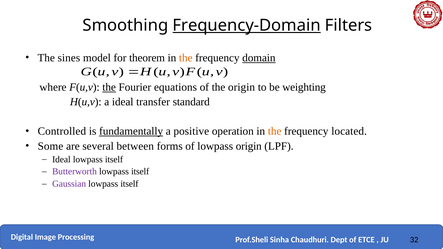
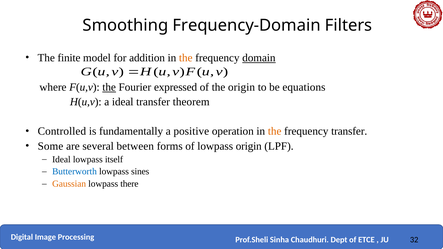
Frequency-Domain underline: present -> none (247, 26)
sines: sines -> finite (69, 58)
theorem: theorem -> addition (147, 58)
equations: equations -> expressed (176, 87)
weighting: weighting -> equations (304, 87)
standard: standard -> theorem (191, 102)
fundamentally underline: present -> none (131, 131)
frequency located: located -> transfer (349, 131)
Butterworth colour: purple -> blue (74, 172)
itself: itself -> sines (140, 172)
Gaussian colour: purple -> orange (69, 184)
itself: itself -> there (129, 184)
